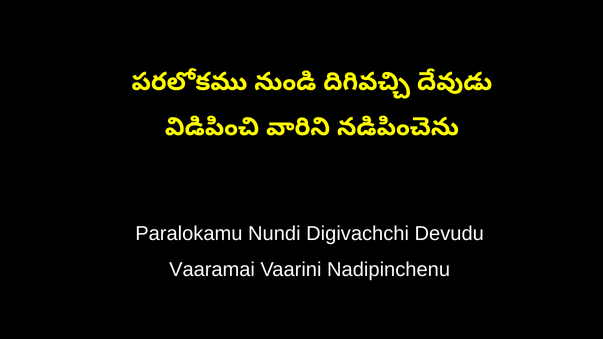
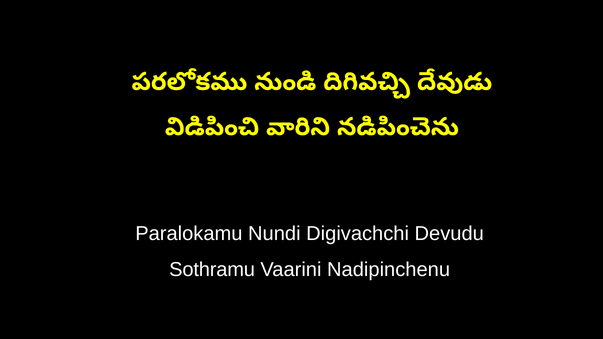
Vaaramai: Vaaramai -> Sothramu (212, 270)
